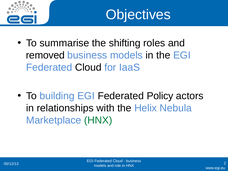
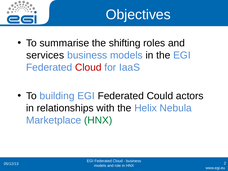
removed: removed -> services (45, 55)
Cloud colour: black -> red (88, 67)
Policy: Policy -> Could (160, 96)
